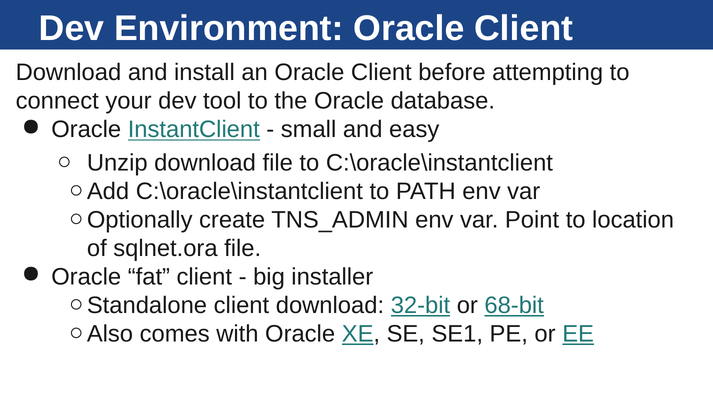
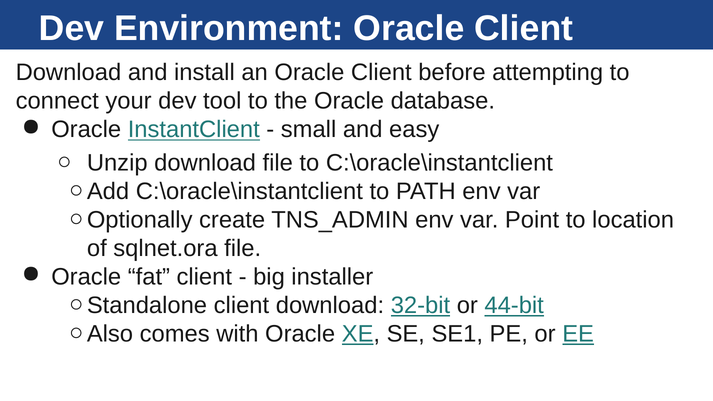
68-bit: 68-bit -> 44-bit (514, 305)
